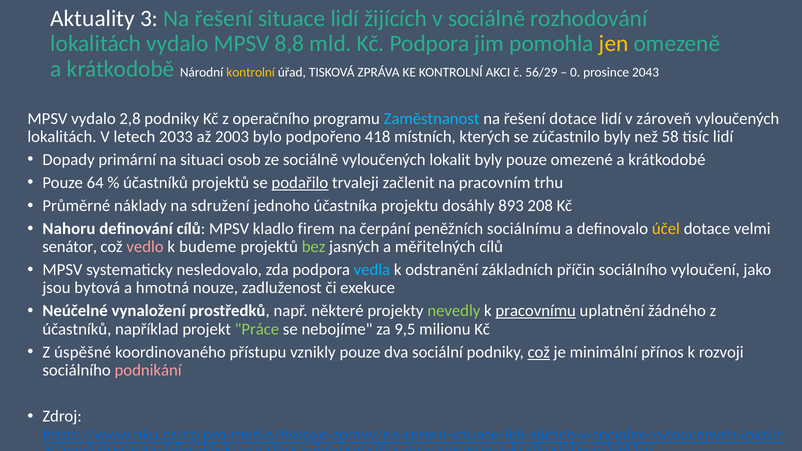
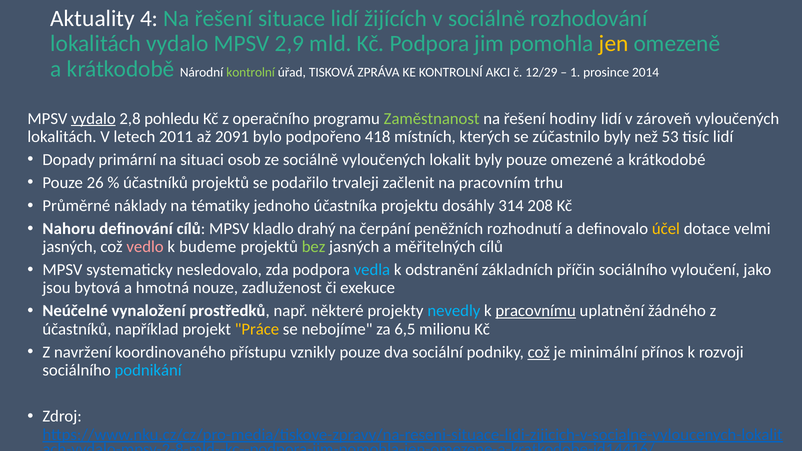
3: 3 -> 4 (149, 18)
8,8: 8,8 -> 2,9 (289, 44)
kontrolní colour: yellow -> light green (251, 72)
56/29: 56/29 -> 12/29 (541, 72)
0: 0 -> 1 (575, 72)
2043: 2043 -> 2014 (646, 72)
vydalo underline: none -> present (93, 119)
2,8 podniky: podniky -> pohledu (172, 119)
Zaměstnanost colour: light blue -> light green (432, 119)
řešení dotace: dotace -> hodiny (573, 119)
2033: 2033 -> 2011 (176, 137)
2003: 2003 -> 2091 (232, 137)
58: 58 -> 53 (670, 137)
64: 64 -> 26 (95, 183)
podařilo underline: present -> none (300, 183)
sdružení: sdružení -> tématiky (220, 206)
893: 893 -> 314 (511, 206)
firem: firem -> drahý (316, 229)
sociálnímu: sociálnímu -> rozhodnutí (524, 229)
senátor: senátor -> jasných (70, 247)
nevedly colour: light green -> light blue (454, 311)
Práce colour: light green -> yellow (257, 329)
9,5: 9,5 -> 6,5 (405, 329)
úspěšné: úspěšné -> navržení (83, 352)
podnikání colour: pink -> light blue (148, 370)
